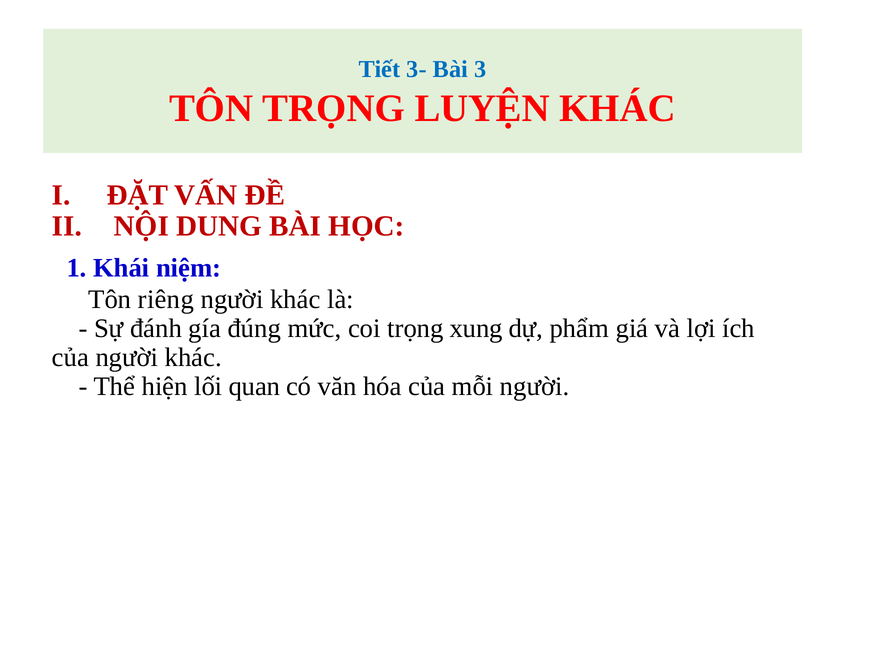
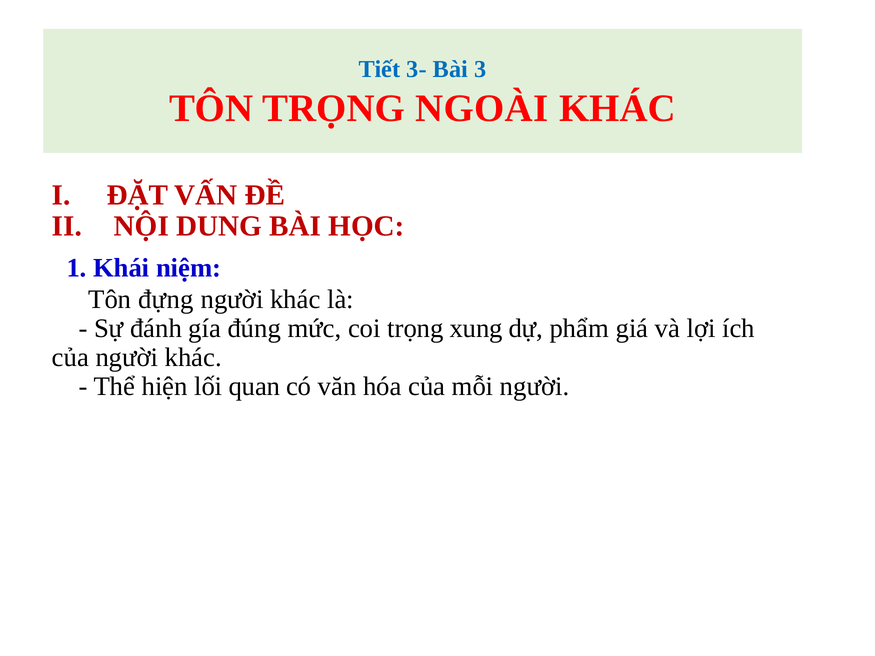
LUYỆN: LUYỆN -> NGOÀI (482, 108)
riêng: riêng -> đựng (166, 299)
